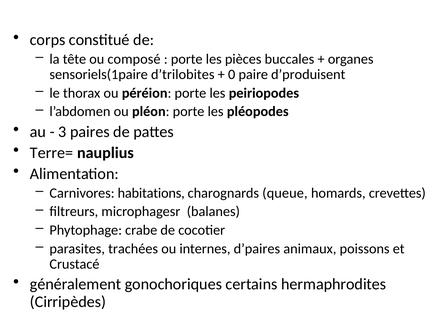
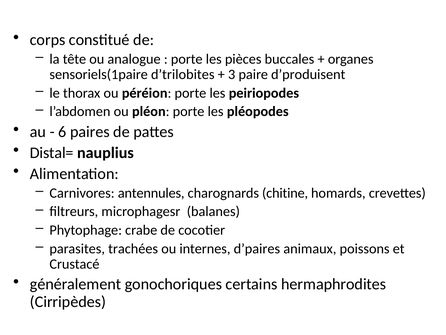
composé: composé -> analogue (134, 59)
0: 0 -> 3 (232, 74)
3: 3 -> 6 (62, 132)
Terre=: Terre= -> Distal= (52, 153)
habitations: habitations -> antennules (151, 193)
queue: queue -> chitine (285, 193)
